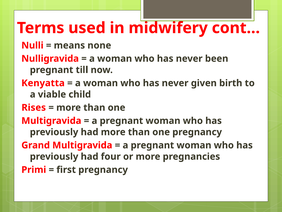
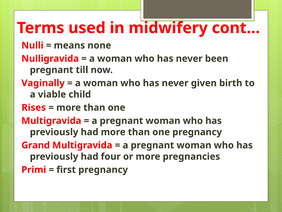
Kenyatta: Kenyatta -> Vaginally (43, 83)
